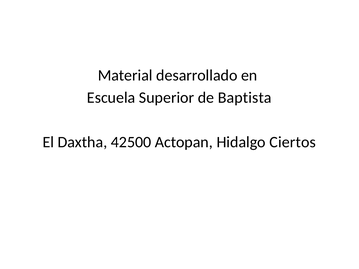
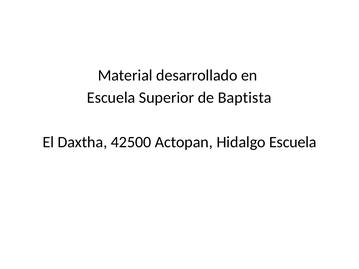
Hidalgo Ciertos: Ciertos -> Escuela (293, 142)
